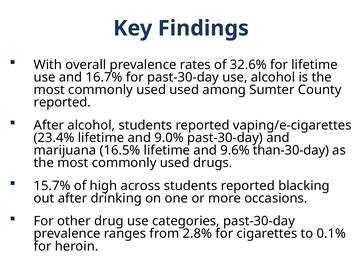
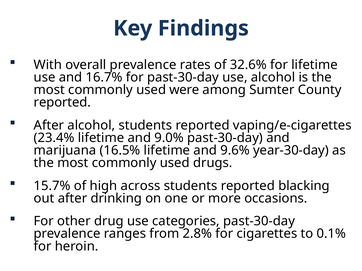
used used: used -> were (184, 90)
than-30-day: than-30-day -> year-30-day (291, 151)
